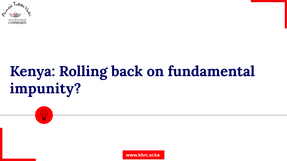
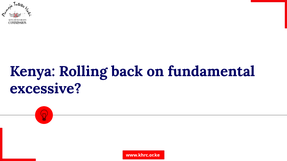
impunity: impunity -> excessive (46, 89)
